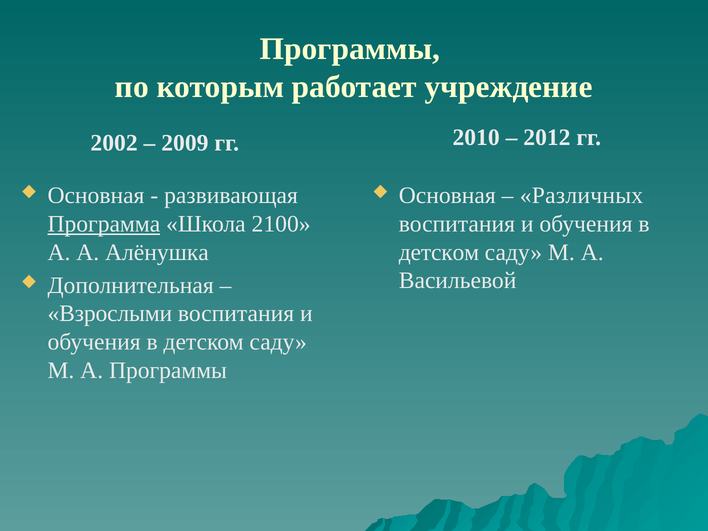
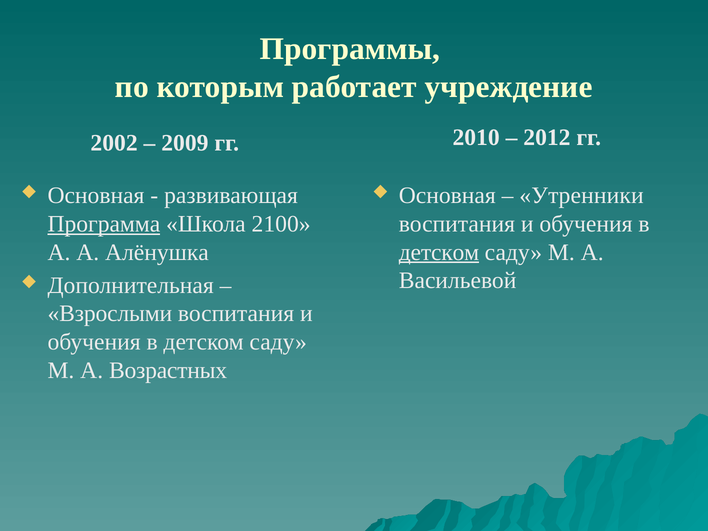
Различных: Различных -> Утренники (582, 196)
детском underline: none -> present (439, 252)
А Программы: Программы -> Возрастных (168, 370)
